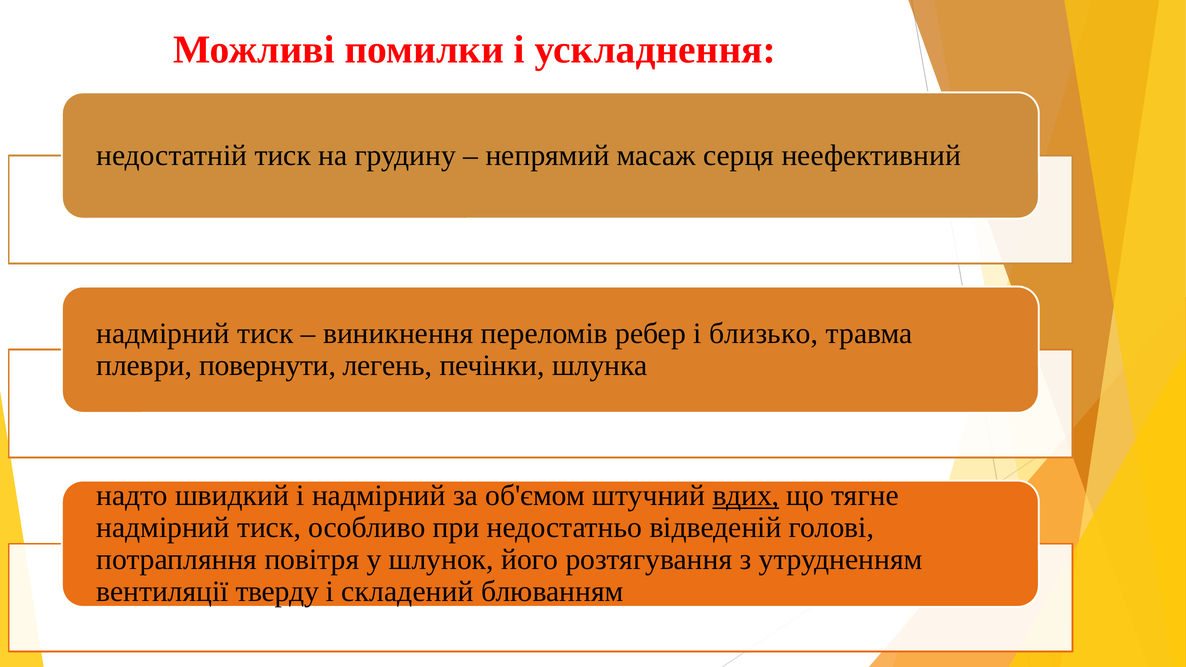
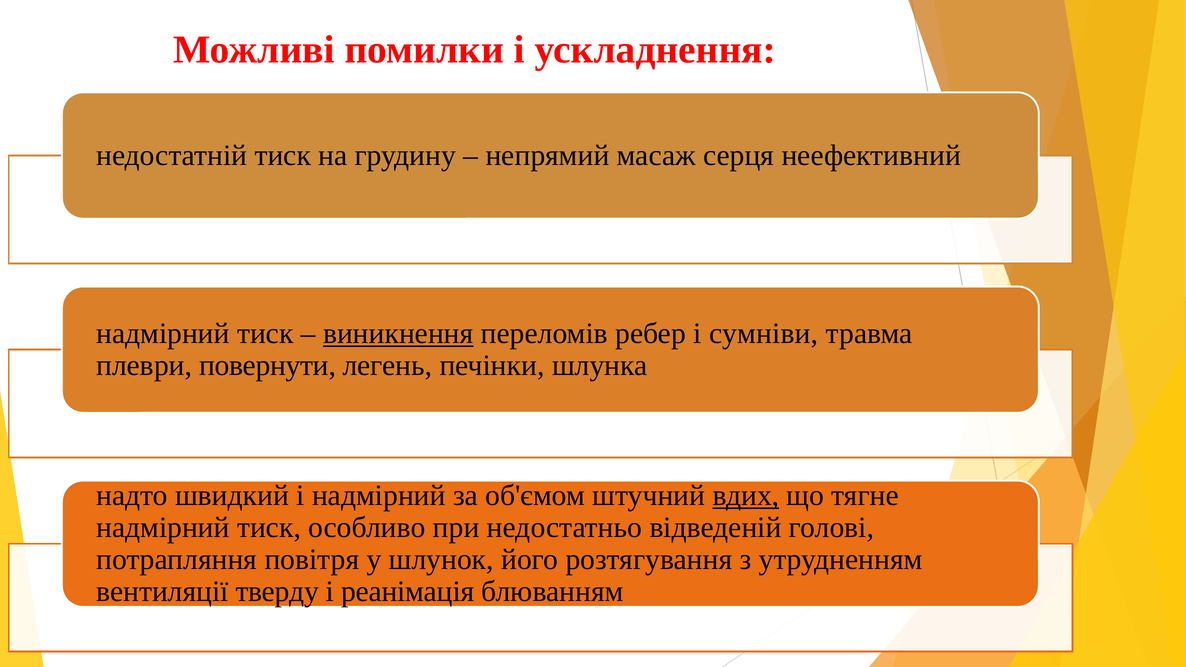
виникнення underline: none -> present (398, 334)
близько: близько -> сумніви (764, 334)
складений: складений -> реанімація (408, 592)
